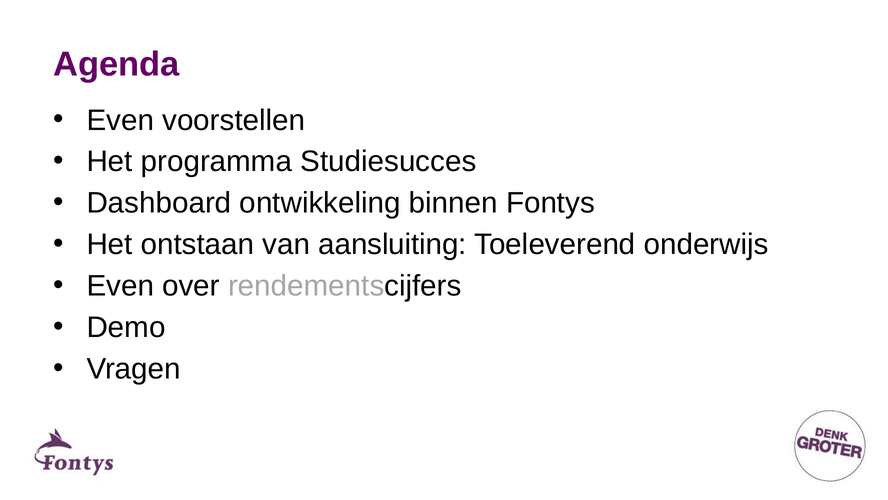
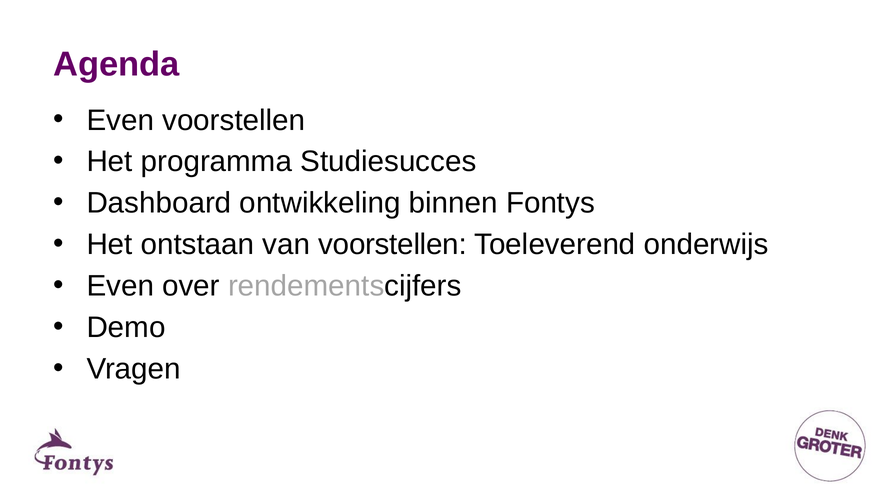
van aansluiting: aansluiting -> voorstellen (393, 244)
